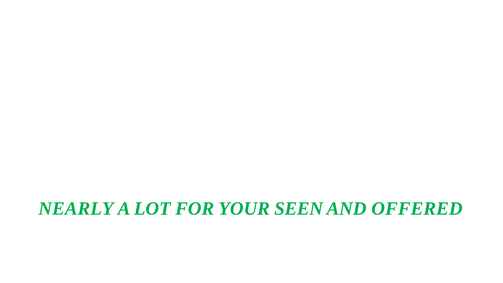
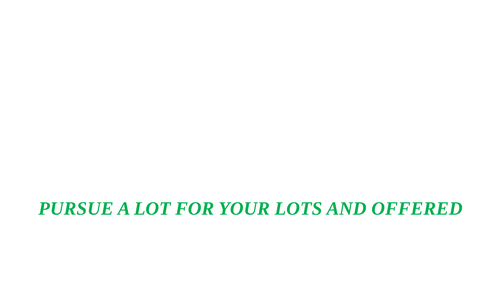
NEARLY: NEARLY -> PURSUE (76, 209)
SEEN: SEEN -> LOTS (298, 209)
